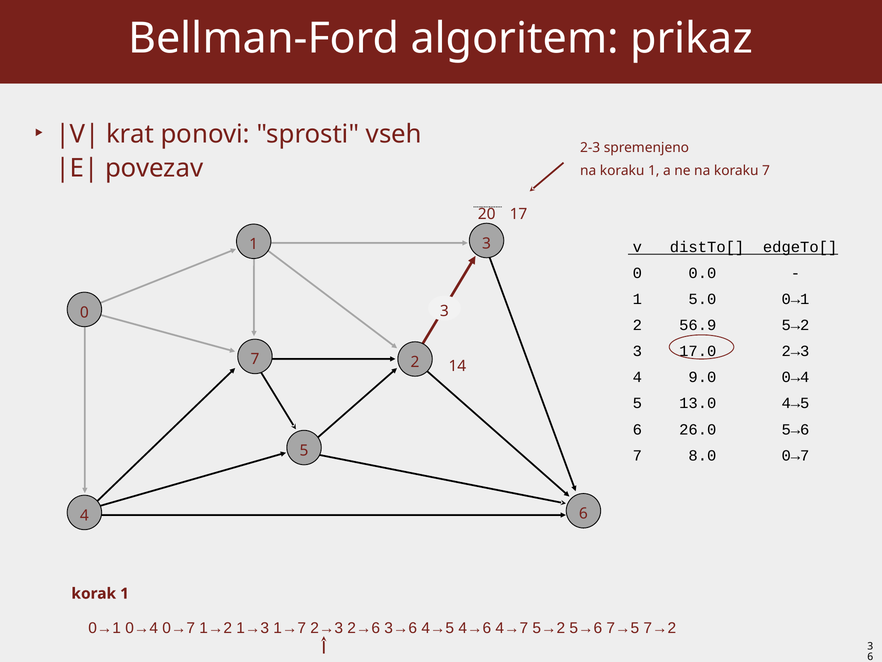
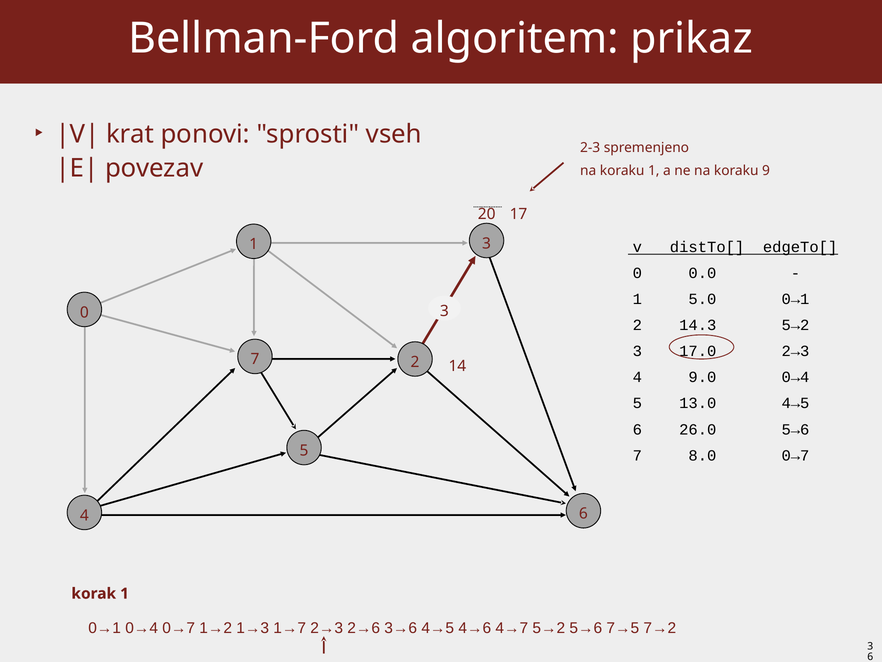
koraku 7: 7 -> 9 (766, 171)
56.9: 56.9 -> 14.3 (698, 325)
